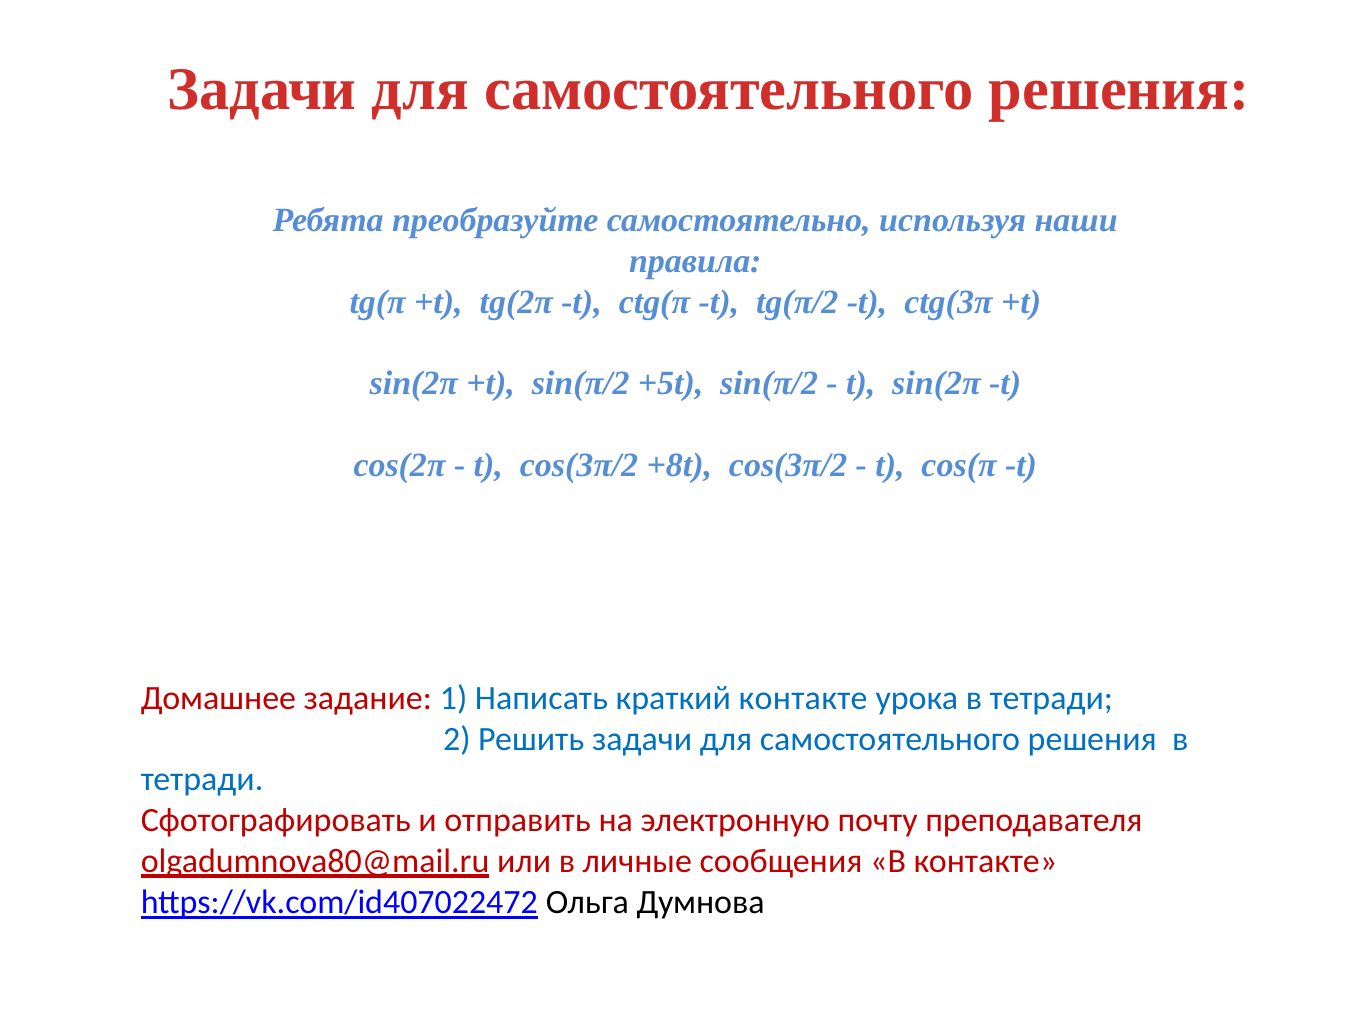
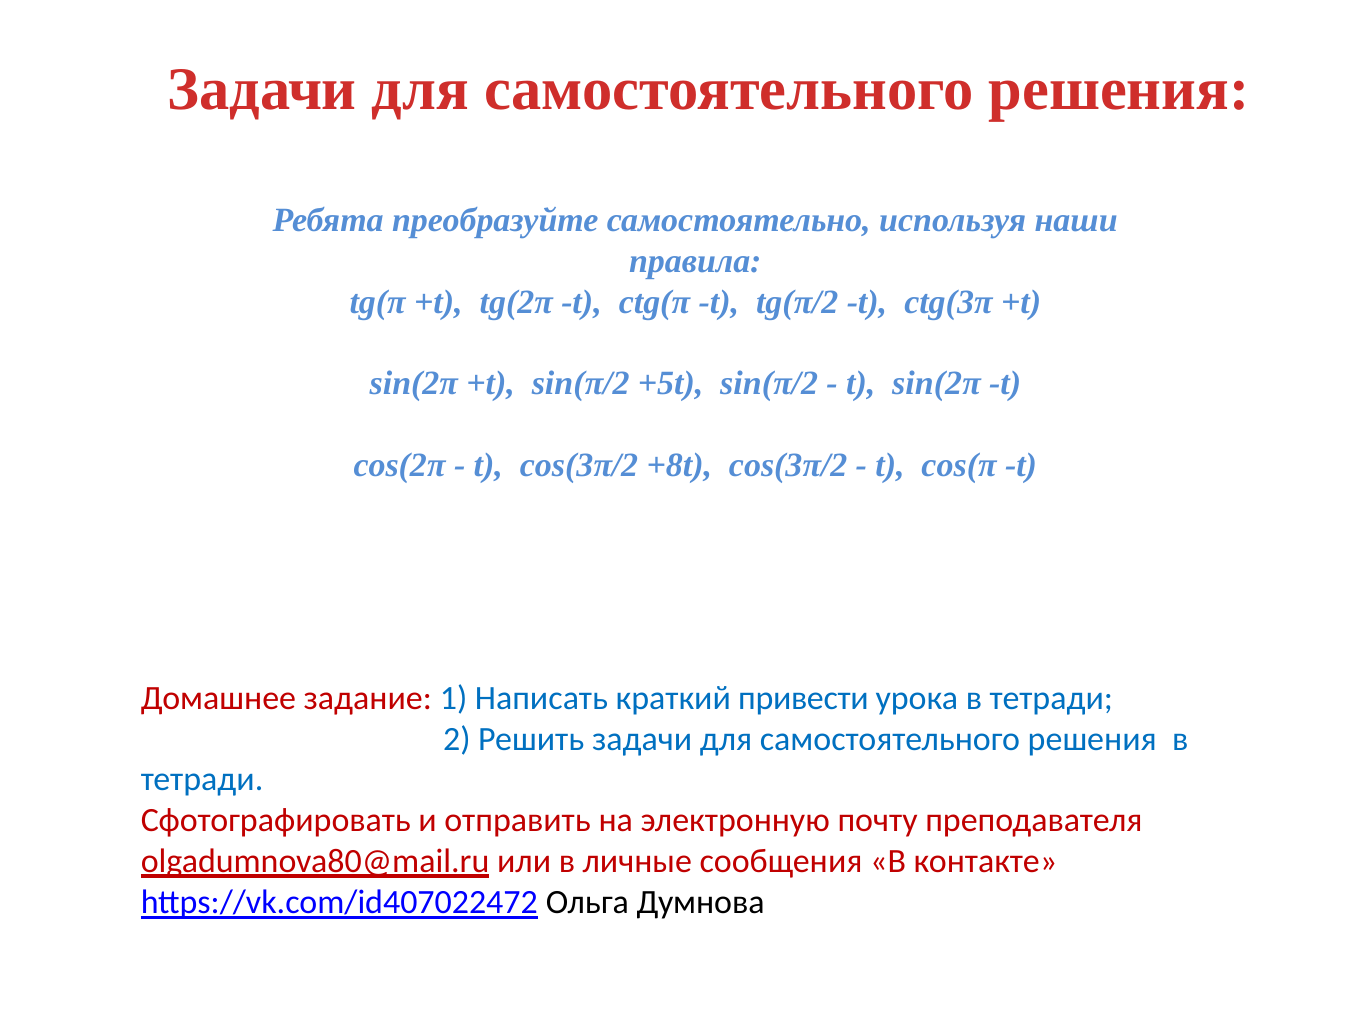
краткий контакте: контакте -> привести (803, 698)
